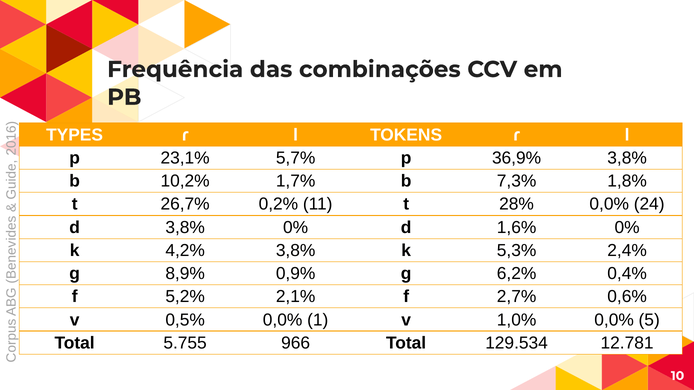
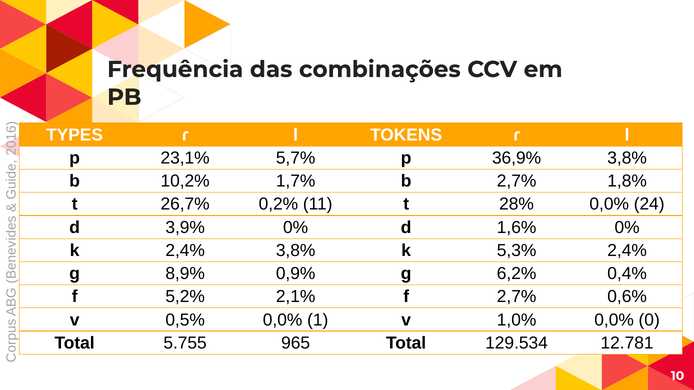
b 7,3%: 7,3% -> 2,7% (517, 181)
d 3,8%: 3,8% -> 3,9% (185, 228)
k 4,2%: 4,2% -> 2,4% (185, 251)
0,0% 5: 5 -> 0 (649, 320)
966: 966 -> 965 (296, 343)
